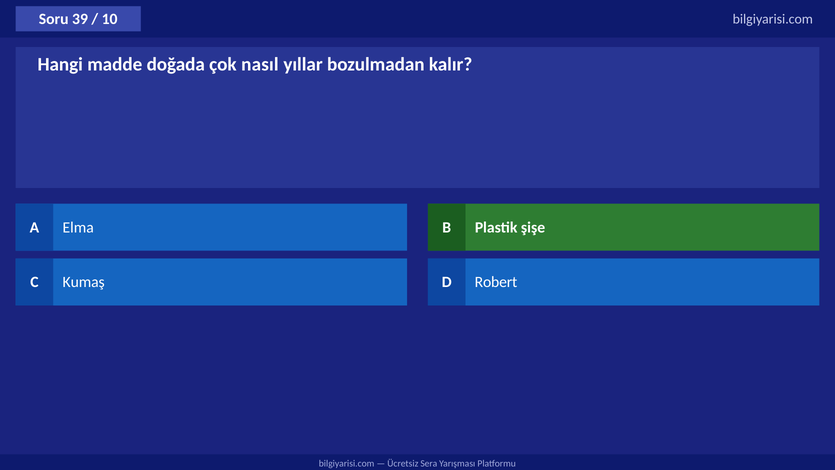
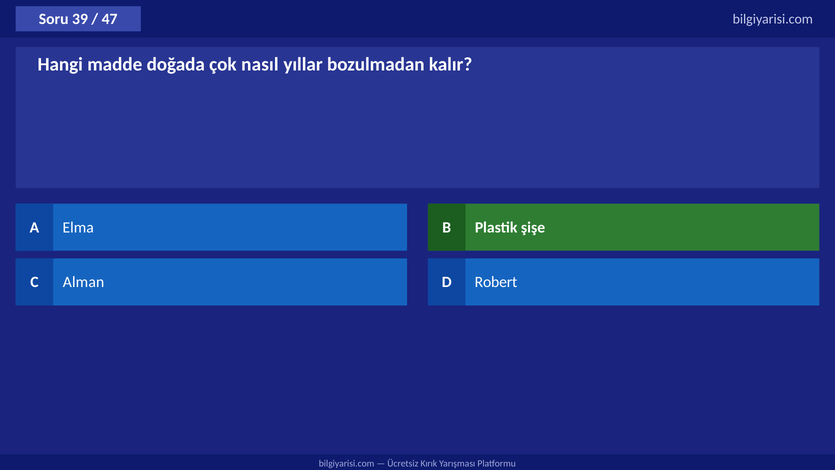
10: 10 -> 47 (110, 19)
Kumaş: Kumaş -> Alman (84, 282)
Sera: Sera -> Kırık (429, 463)
